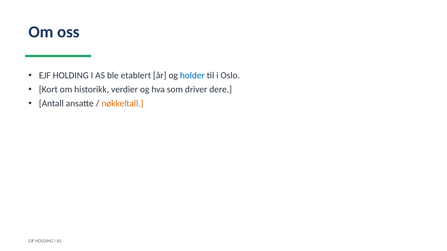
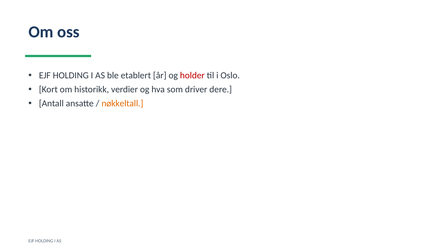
holder colour: blue -> red (192, 76)
